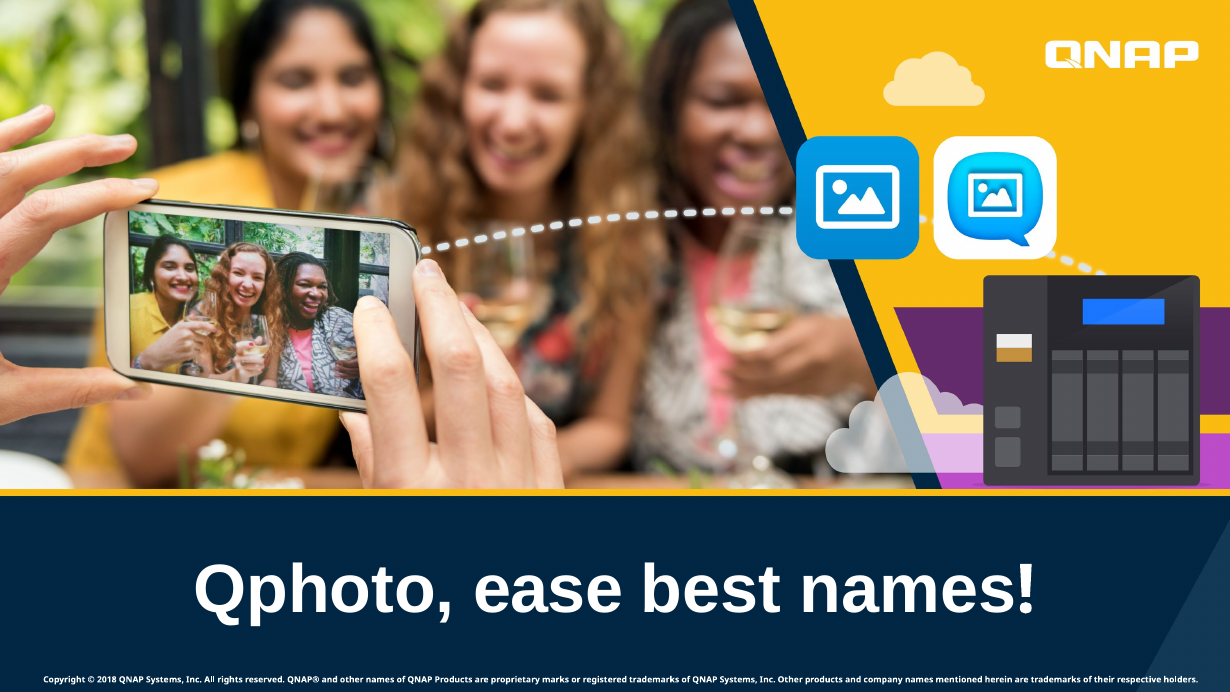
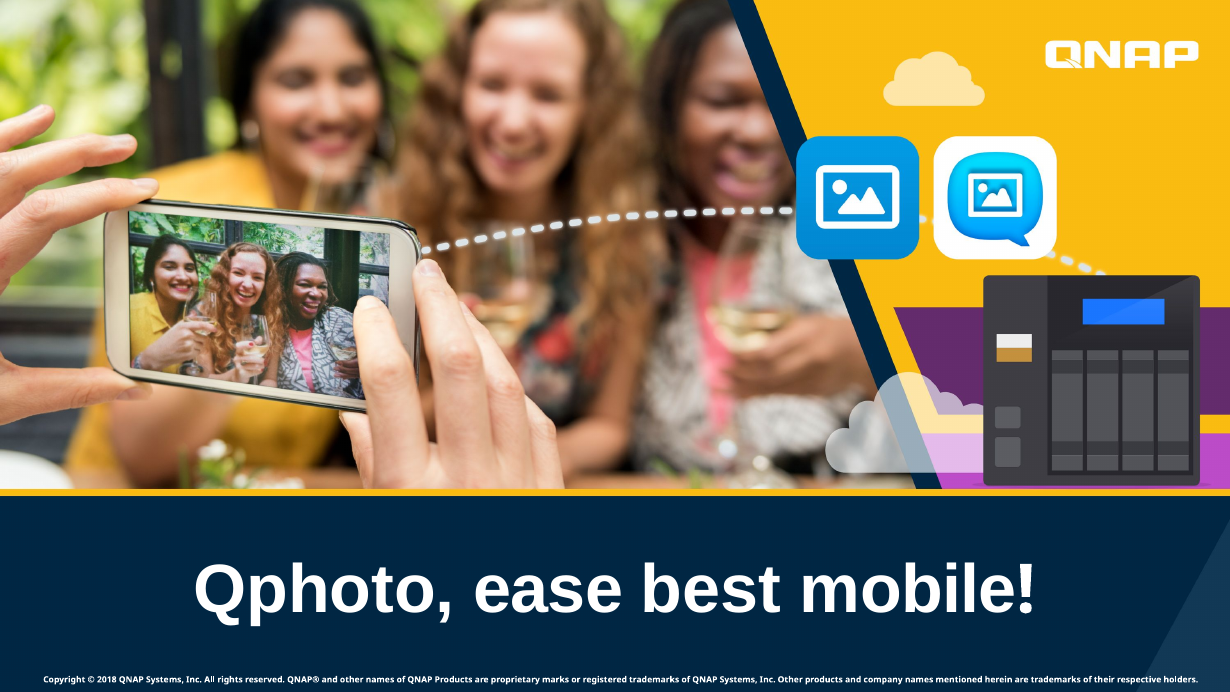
best names: names -> mobile (908, 590)
